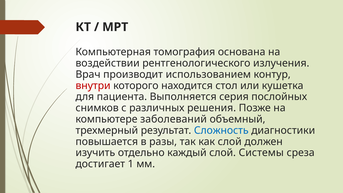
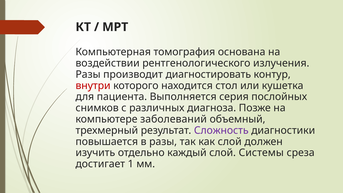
Врач: Врач -> Разы (88, 74)
использованием: использованием -> диагностировать (208, 74)
решения: решения -> диагноза (212, 108)
Сложность colour: blue -> purple (221, 130)
